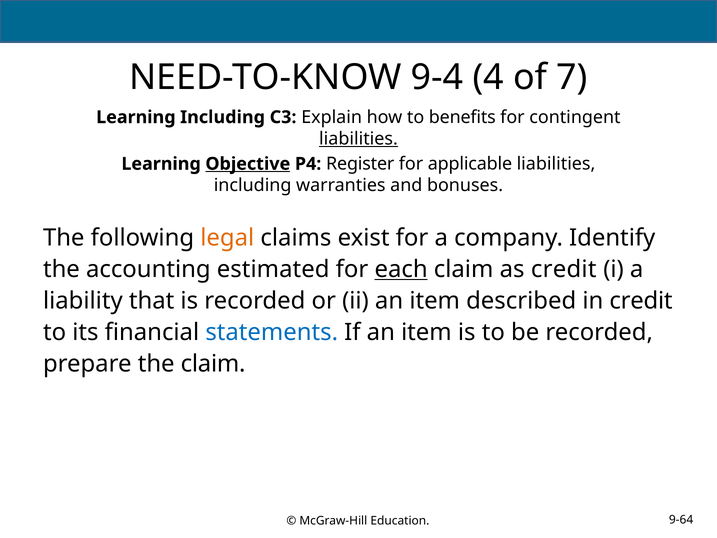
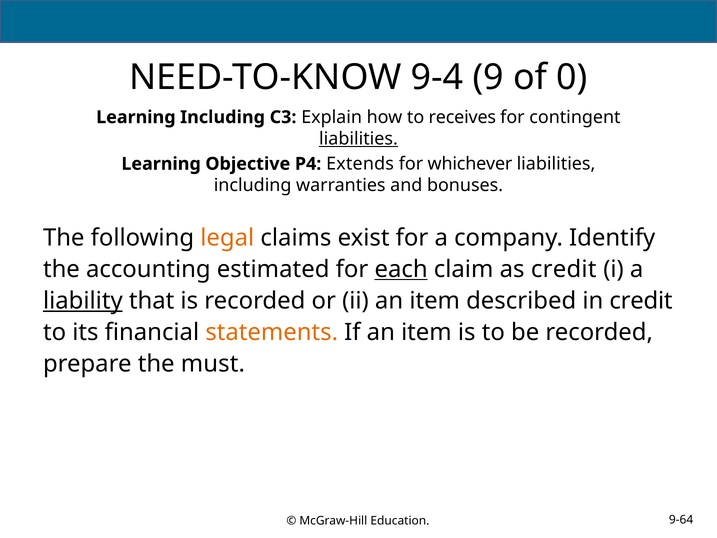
4: 4 -> 9 (488, 77)
7: 7 -> 0 (572, 77)
benefits: benefits -> receives (462, 117)
Objective underline: present -> none (248, 164)
Register: Register -> Extends (360, 164)
applicable: applicable -> whichever (470, 164)
liability underline: none -> present (83, 301)
statements colour: blue -> orange (272, 332)
the claim: claim -> must (213, 364)
